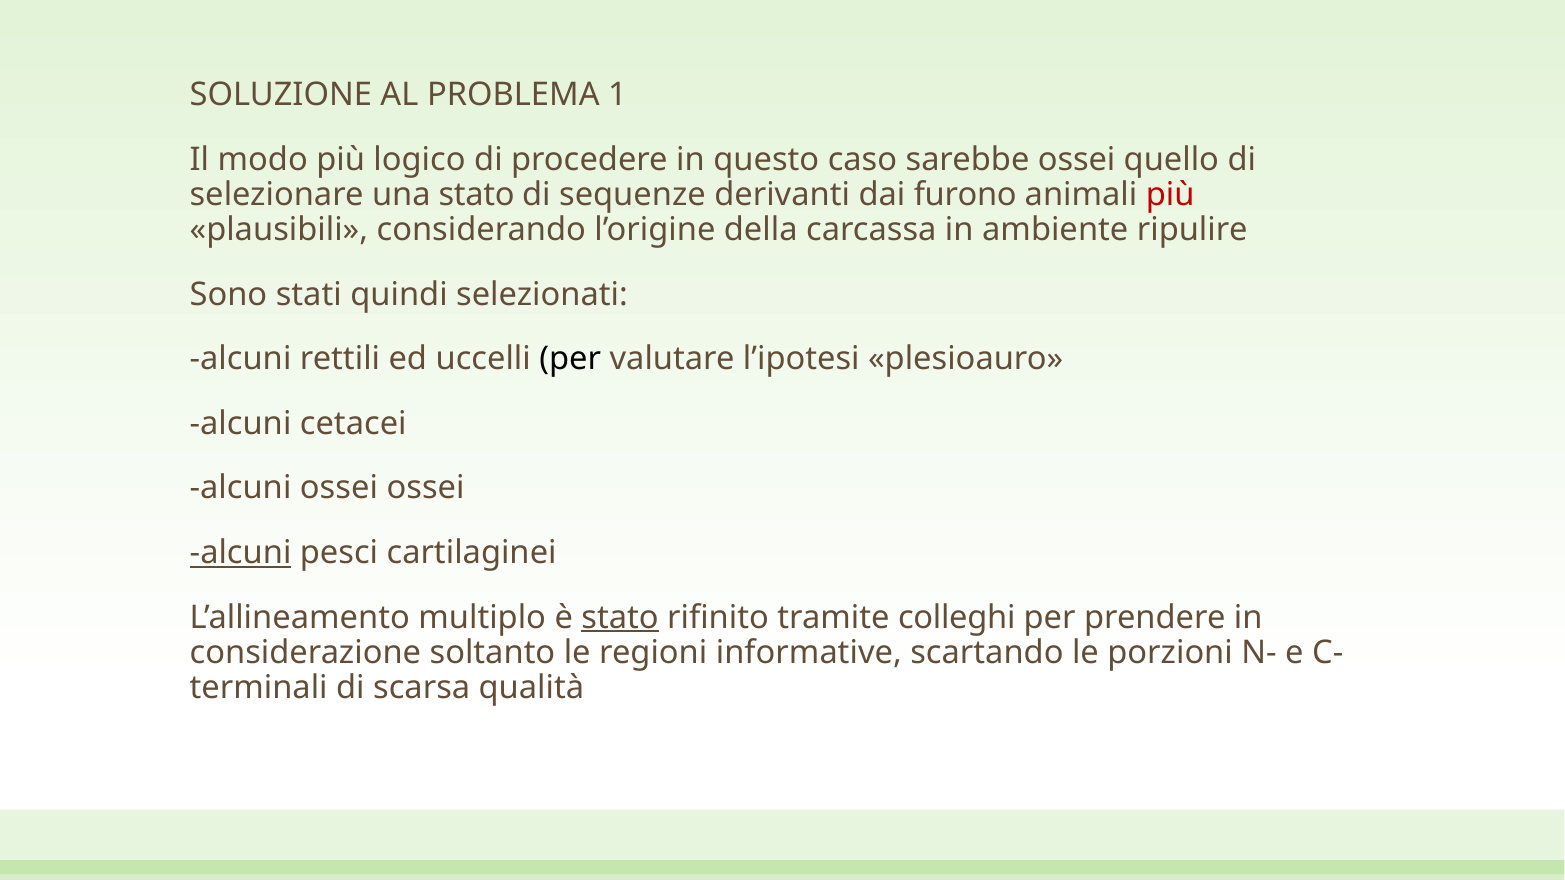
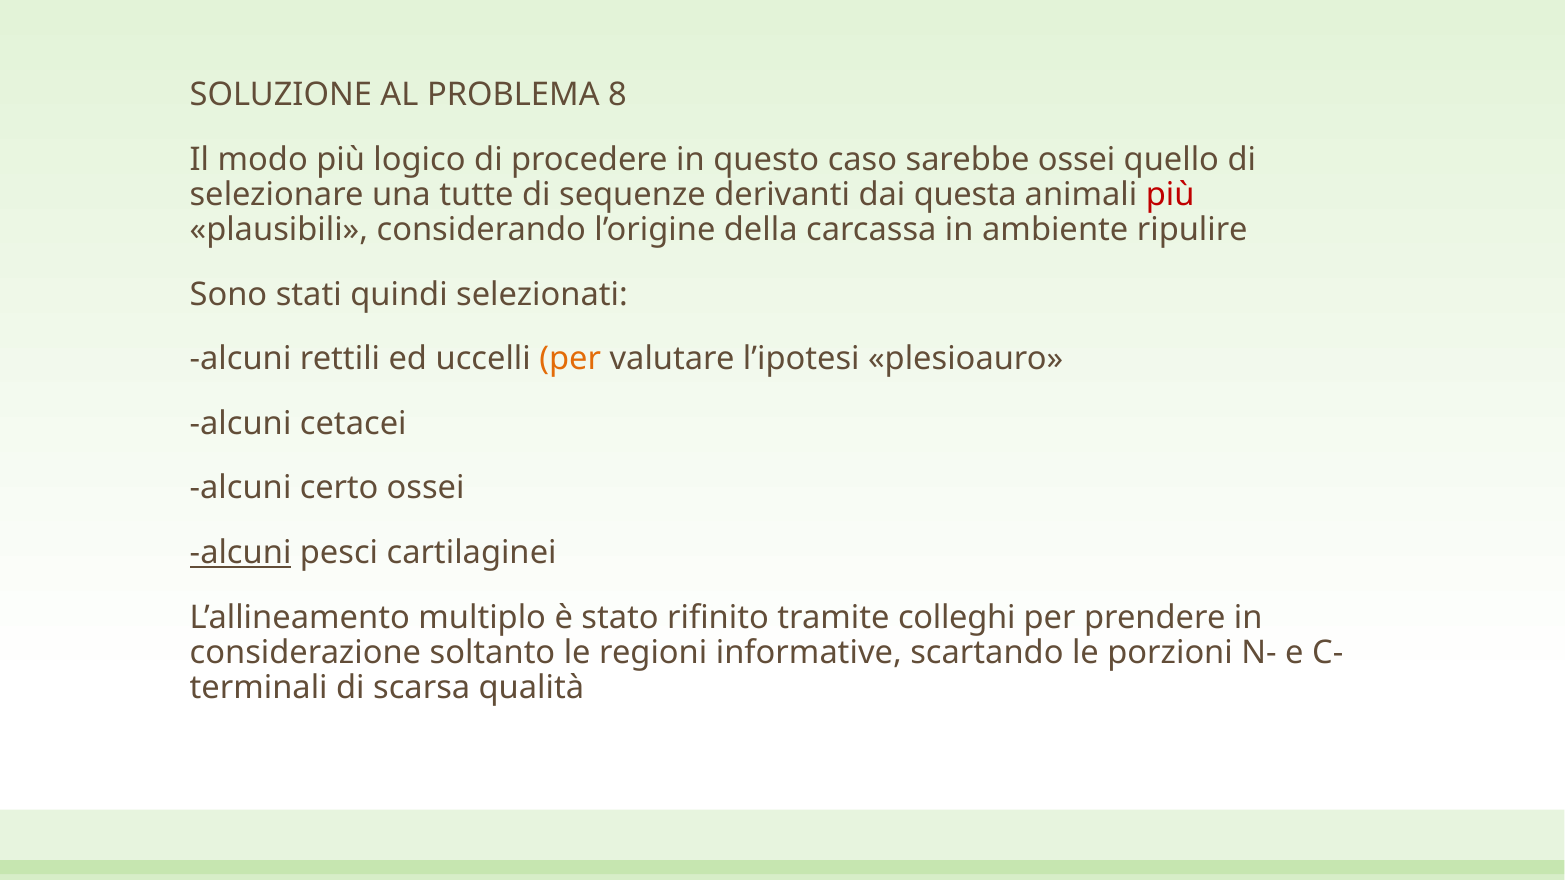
1: 1 -> 8 (617, 95)
una stato: stato -> tutte (476, 195)
furono: furono -> questa (965, 195)
per colour: black -> orange (570, 359)
alcuni ossei: ossei -> certo (339, 488)
stato underline: present -> none (620, 618)
